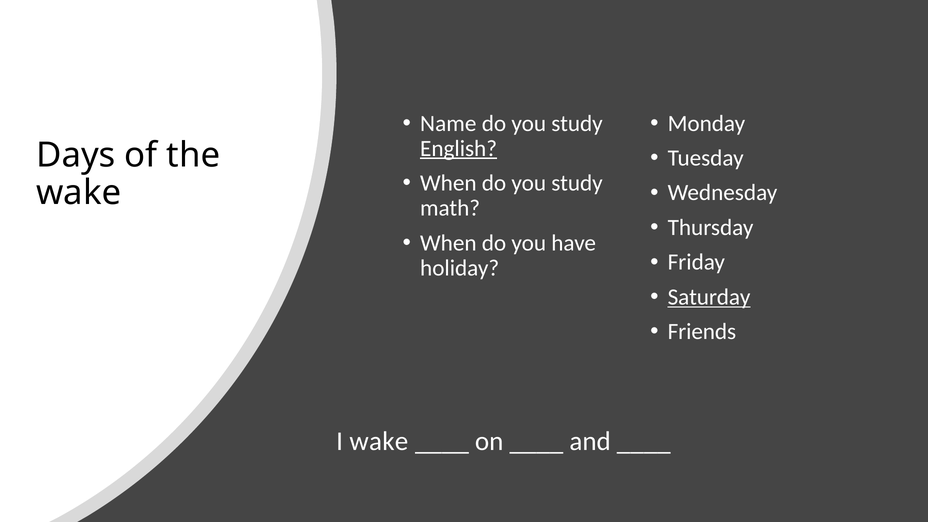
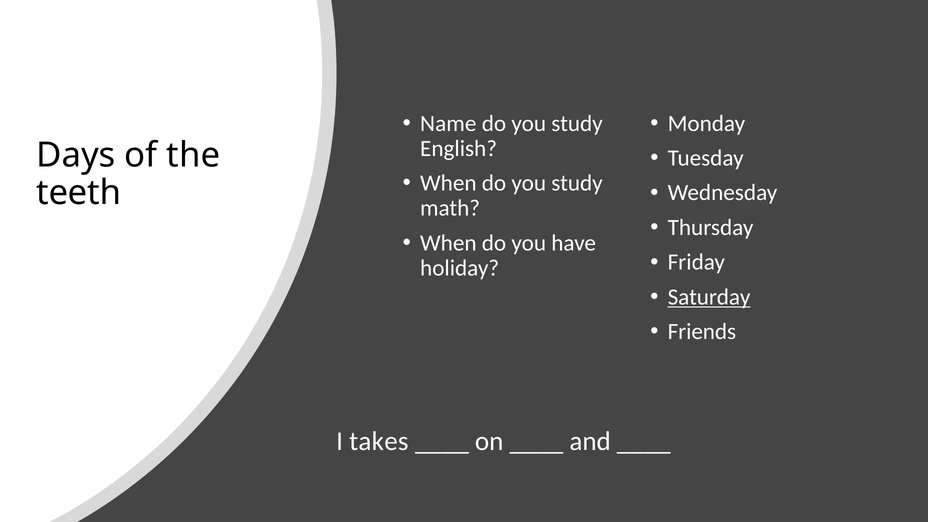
English underline: present -> none (459, 148)
wake: wake -> teeth (79, 193)
I wake: wake -> takes (379, 441)
